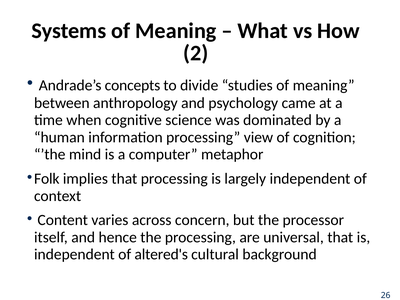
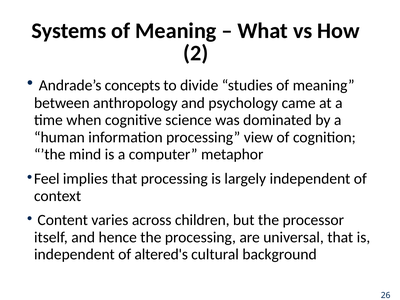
Folk: Folk -> Feel (47, 179)
concern: concern -> children (202, 220)
